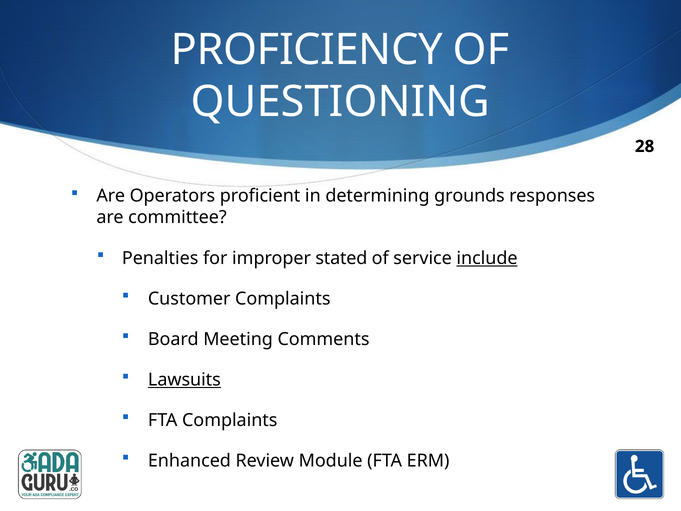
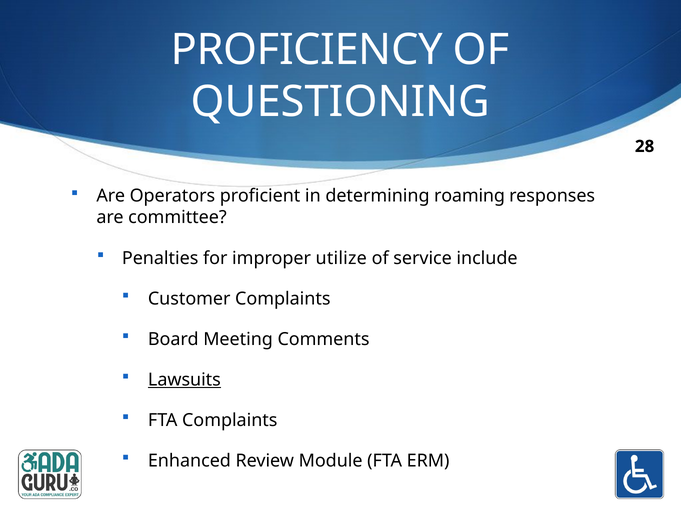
grounds: grounds -> roaming (470, 196)
stated: stated -> utilize (341, 258)
include underline: present -> none (487, 258)
